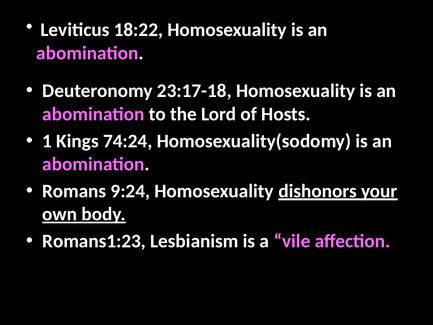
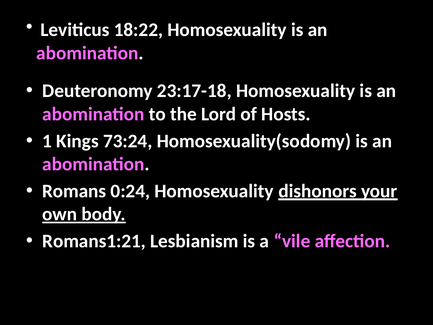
74:24: 74:24 -> 73:24 (128, 141)
9:24: 9:24 -> 0:24 (130, 191)
Romans1:23: Romans1:23 -> Romans1:21 (94, 241)
